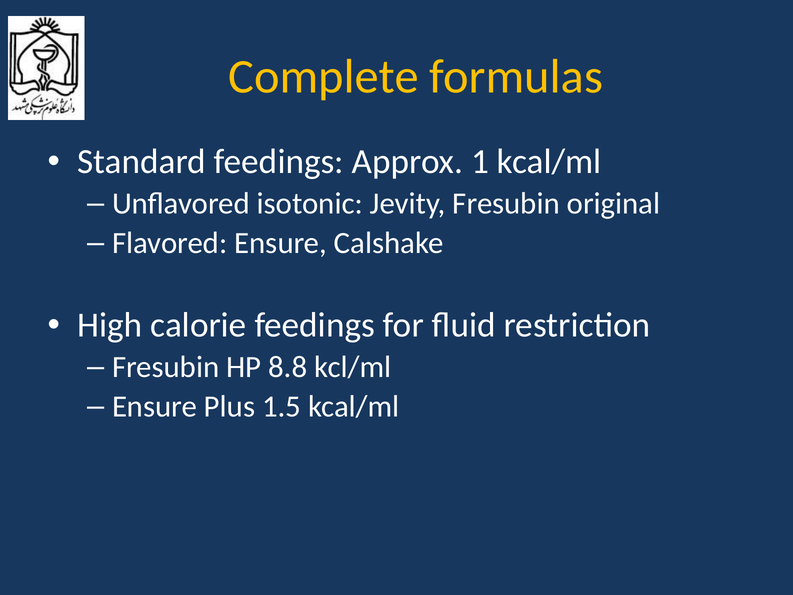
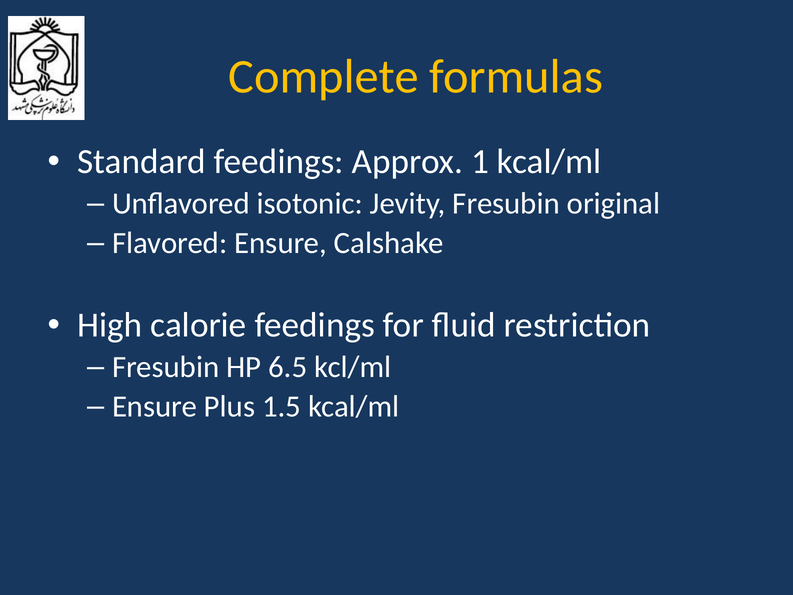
8.8: 8.8 -> 6.5 (288, 367)
